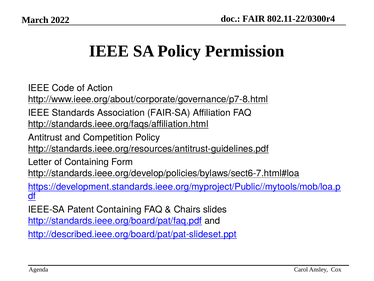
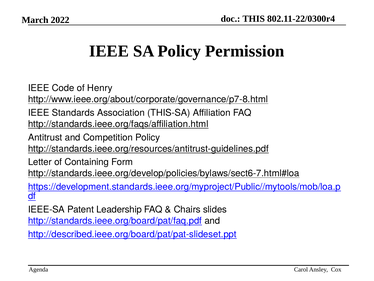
FAIR: FAIR -> THIS (254, 19)
Action: Action -> Henry (100, 88)
FAIR-SA: FAIR-SA -> THIS-SA (169, 113)
Patent Containing: Containing -> Leadership (119, 209)
